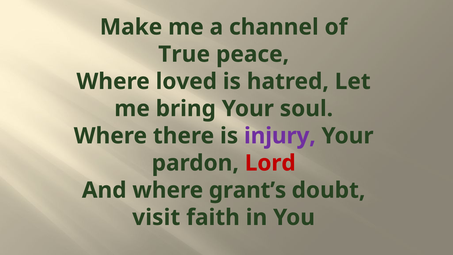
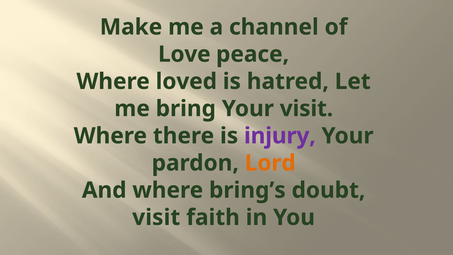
True: True -> Love (184, 54)
Your soul: soul -> visit (306, 109)
Lord colour: red -> orange (270, 163)
grant’s: grant’s -> bring’s (247, 190)
